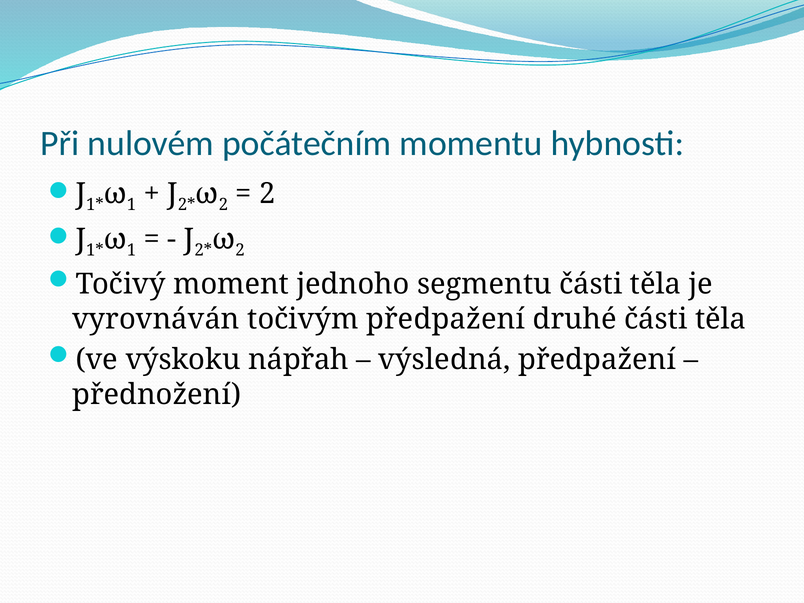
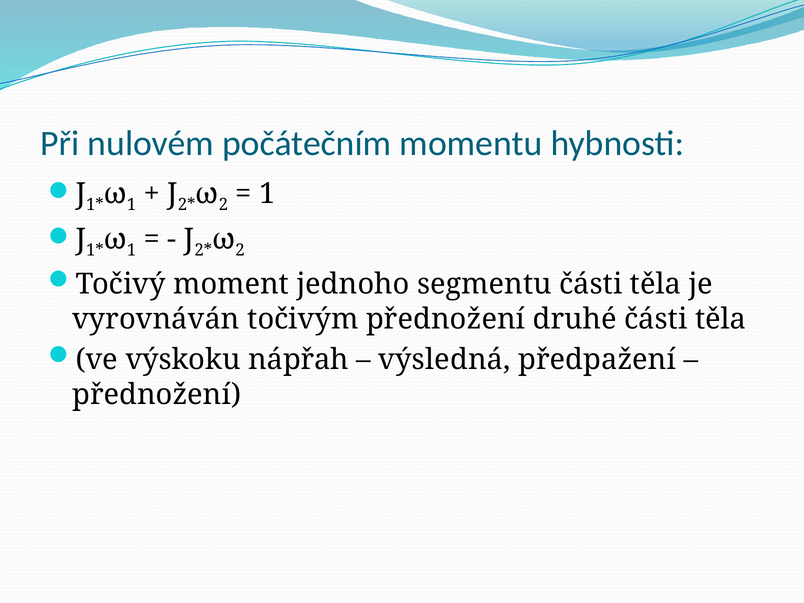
2: 2 -> 1 (267, 194)
točivým předpažení: předpažení -> přednožení (446, 319)
